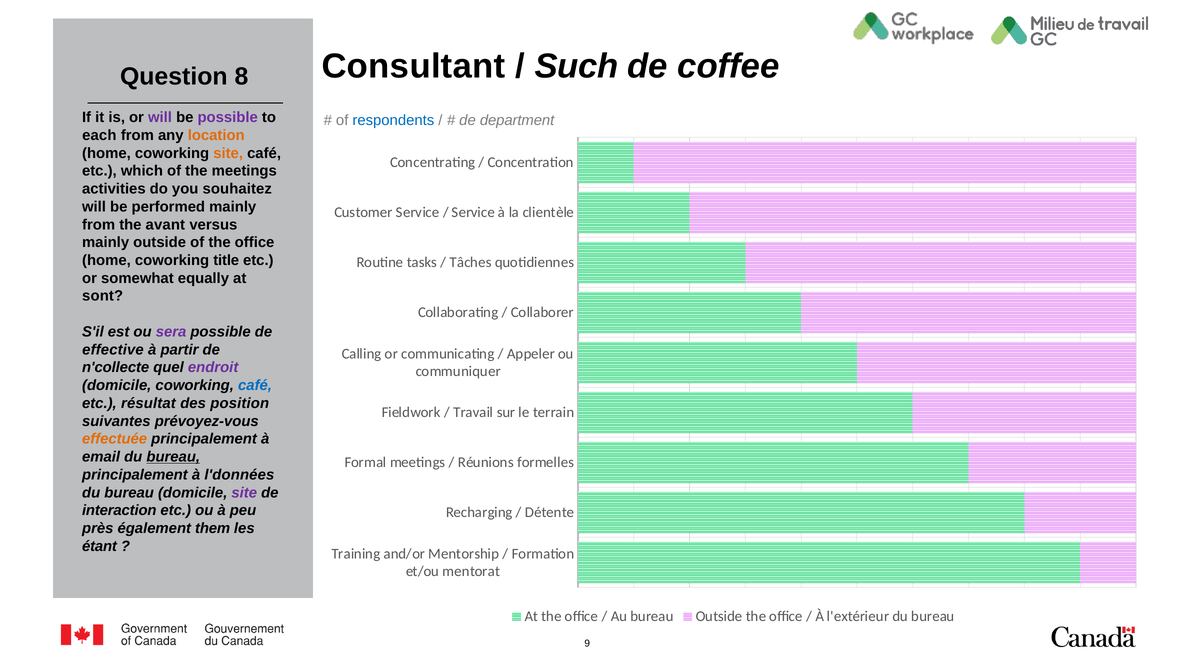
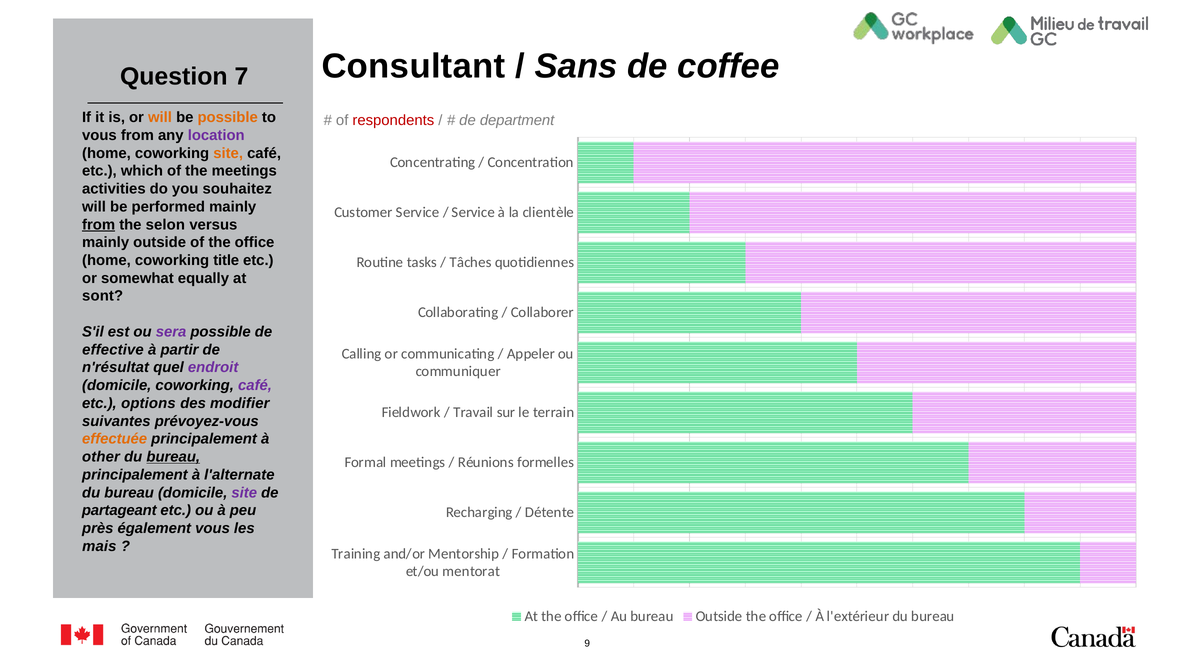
Such: Such -> Sans (576, 66)
8: 8 -> 7 (241, 77)
will colour: purple -> orange (160, 117)
possible colour: purple -> orange (228, 117)
respondents colour: blue -> red (393, 120)
each: each -> vous (99, 135)
location colour: orange -> purple (216, 135)
from underline: none -> present (99, 225)
avant: avant -> selon (165, 225)
n'collecte: n'collecte -> n'résultat (116, 368)
café colour: blue -> purple (255, 385)
résultat: résultat -> options (148, 403)
position: position -> modifier (240, 403)
email: email -> other (101, 457)
l'données: l'données -> l'alternate (239, 475)
interaction: interaction -> partageant (119, 510)
également them: them -> vous (213, 528)
étant: étant -> mais (99, 546)
